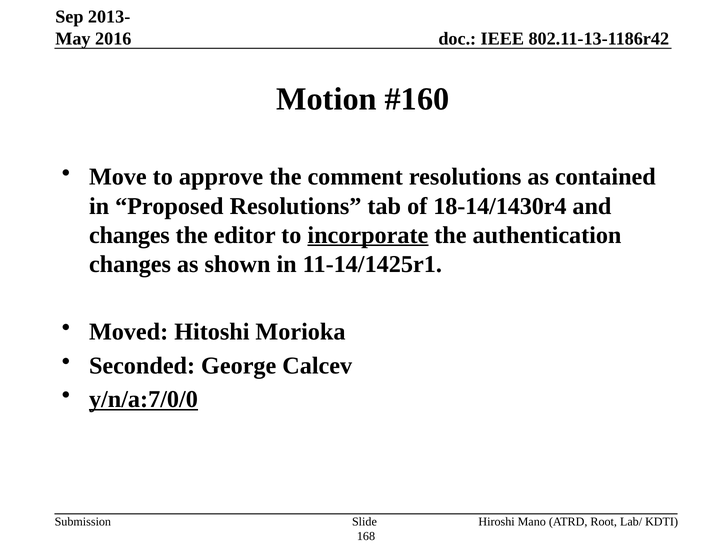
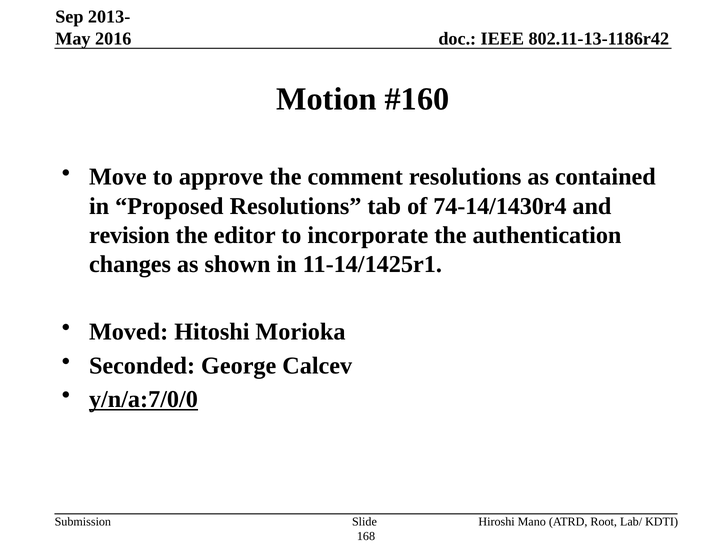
18-14/1430r4: 18-14/1430r4 -> 74-14/1430r4 (500, 206)
changes: changes -> revision (129, 235)
incorporate underline: present -> none (368, 235)
